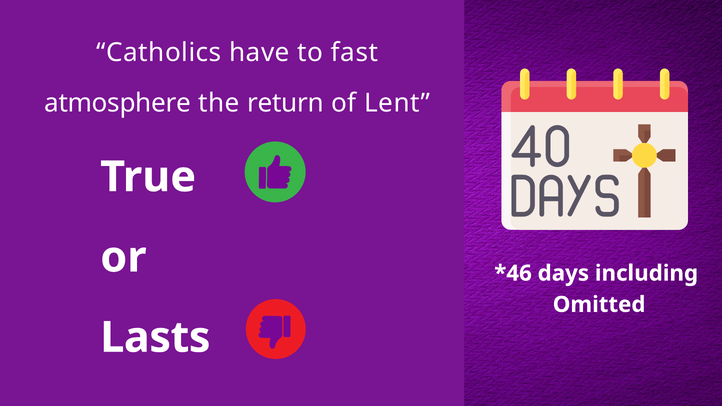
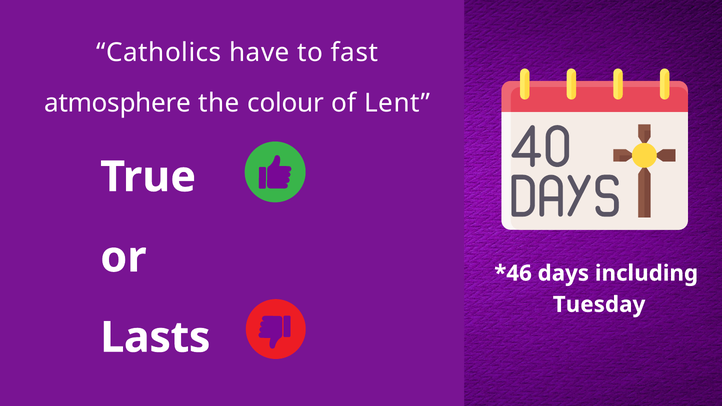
return: return -> colour (286, 103)
Omitted: Omitted -> Tuesday (599, 305)
